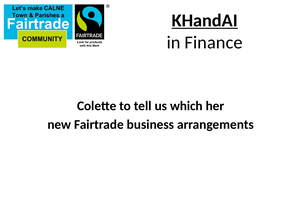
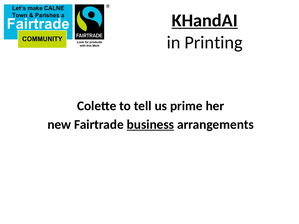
Finance: Finance -> Printing (214, 42)
which: which -> prime (186, 106)
business underline: none -> present (150, 125)
